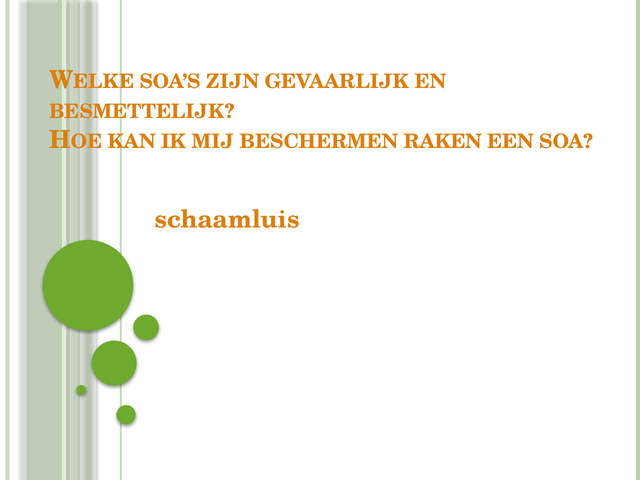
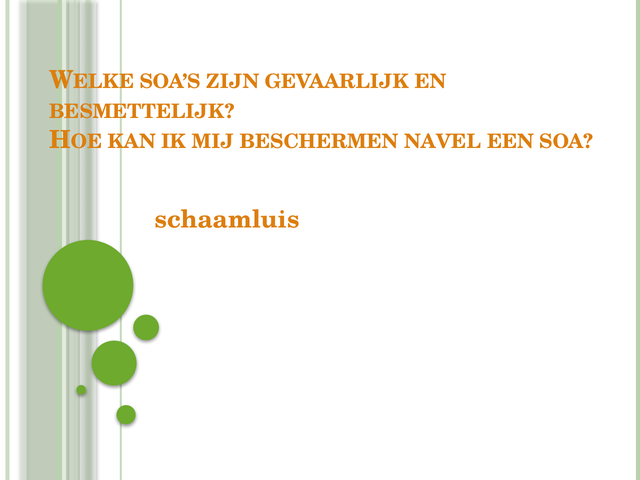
RAKEN: RAKEN -> NAVEL (443, 142)
